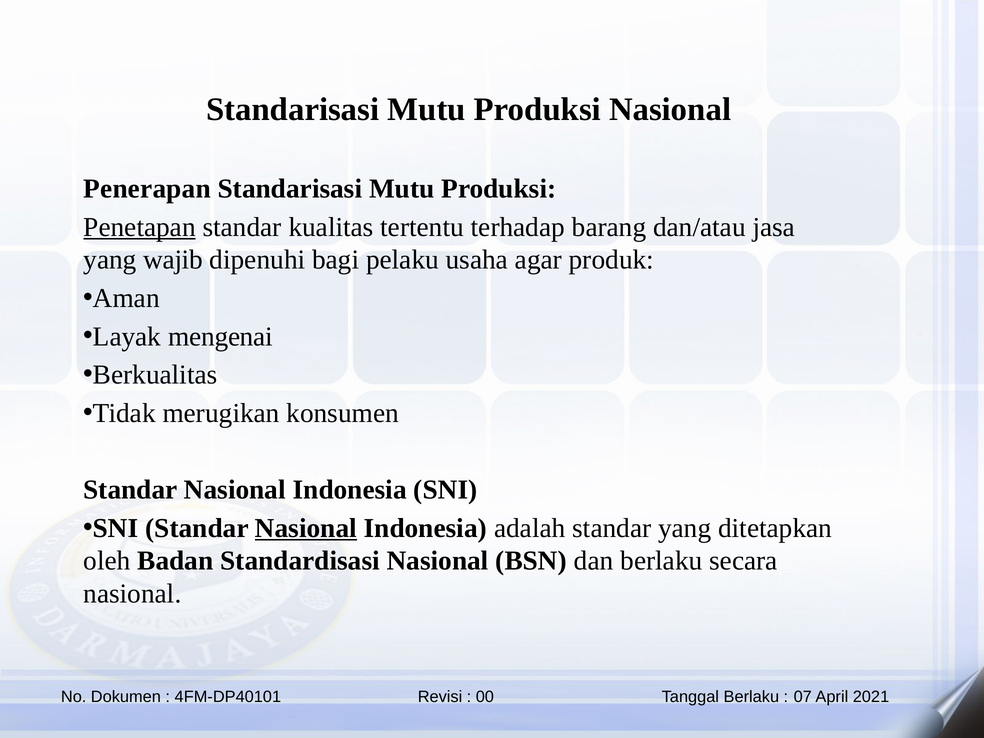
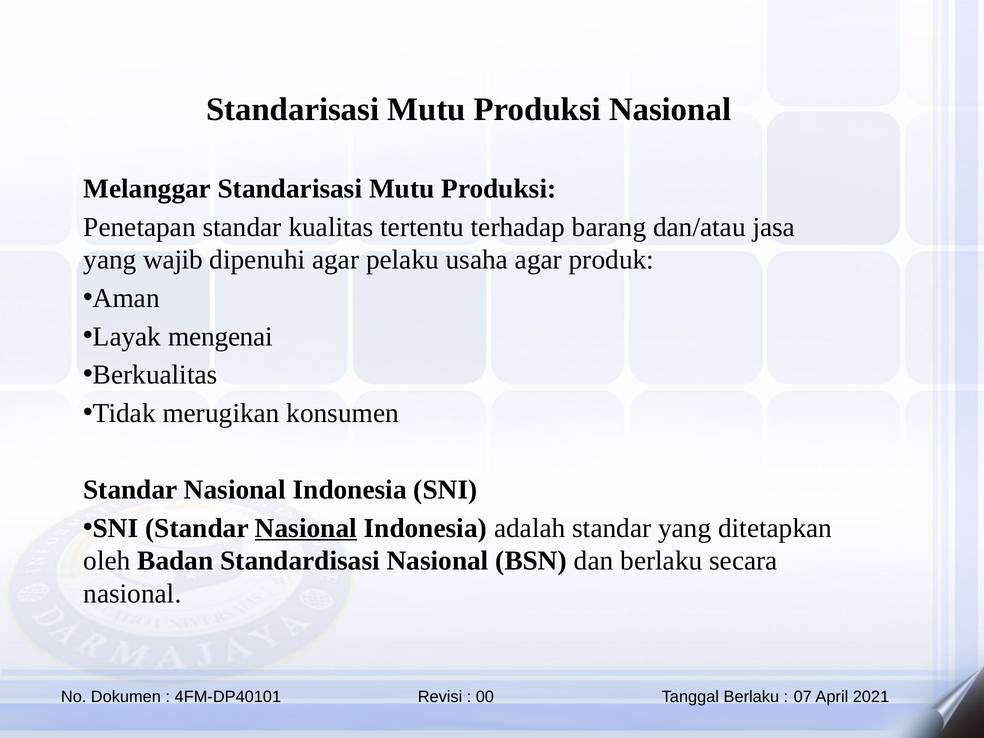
Penerapan: Penerapan -> Melanggar (147, 189)
Penetapan underline: present -> none (140, 227)
dipenuhi bagi: bagi -> agar (336, 260)
